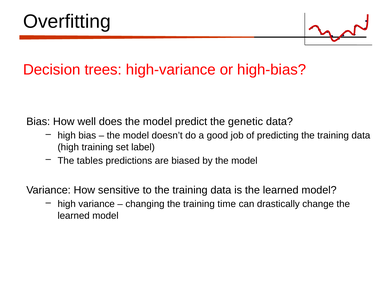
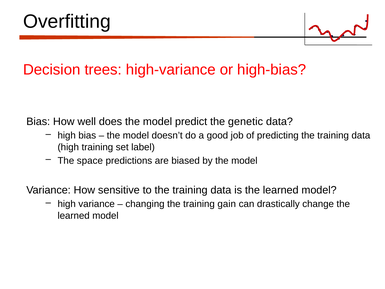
tables: tables -> space (90, 160)
time: time -> gain (227, 204)
